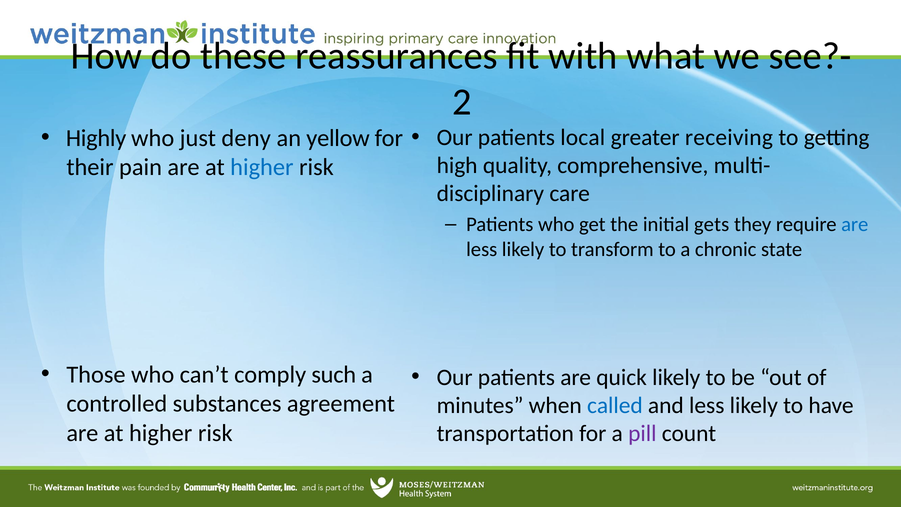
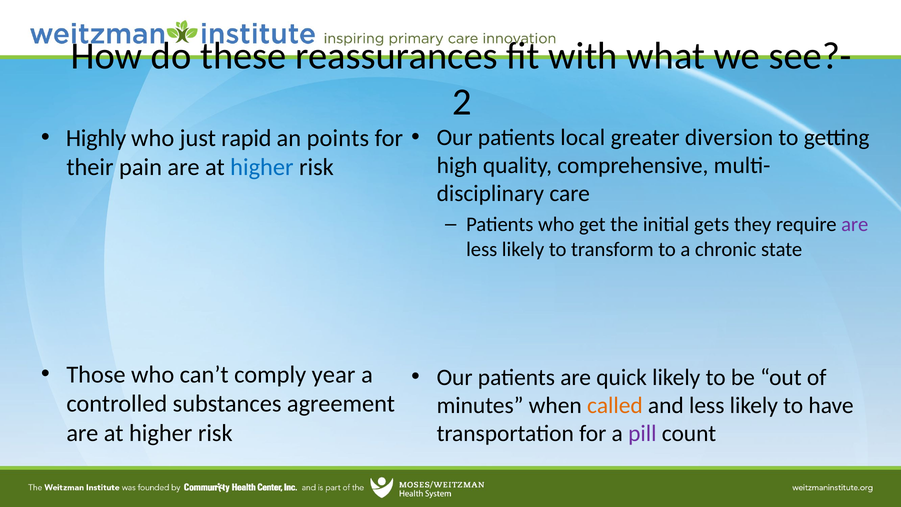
receiving: receiving -> diversion (729, 137)
deny: deny -> rapid (246, 138)
yellow: yellow -> points (338, 138)
are colour: blue -> purple (855, 224)
such: such -> year (334, 374)
called colour: blue -> orange (615, 405)
